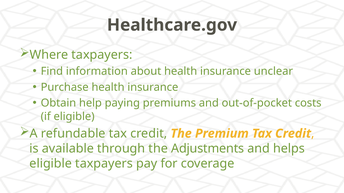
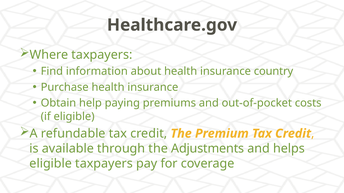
unclear: unclear -> country (274, 72)
